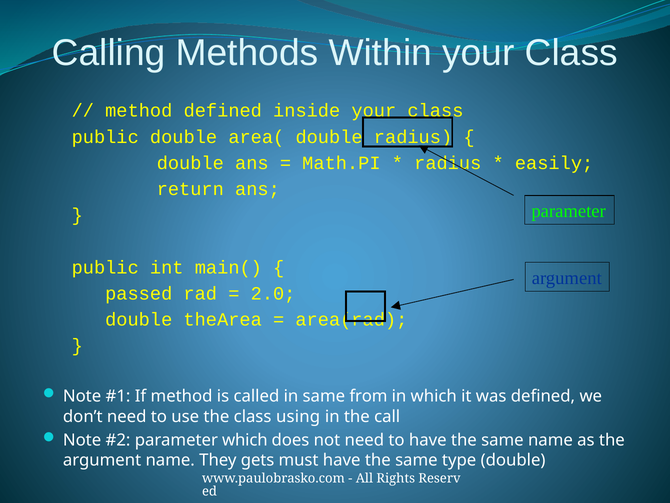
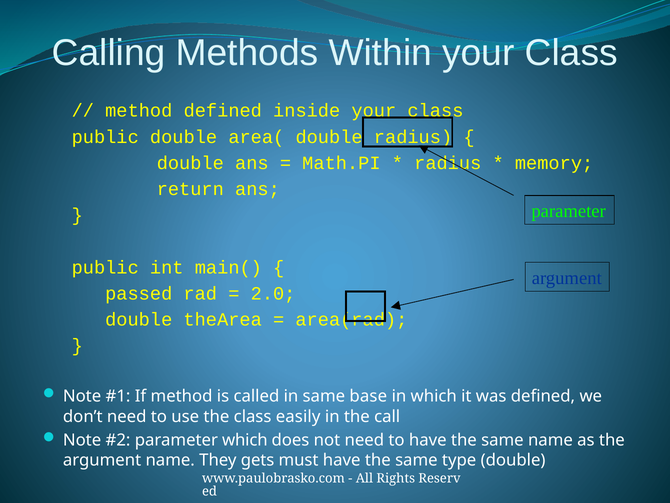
easily: easily -> memory (554, 163)
from: from -> base (368, 396)
using: using -> easily (298, 416)
